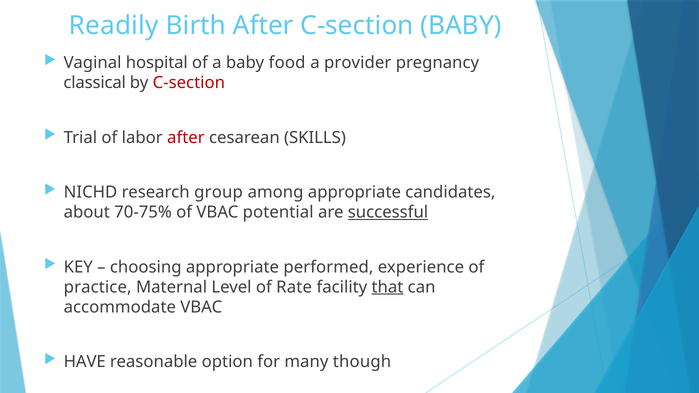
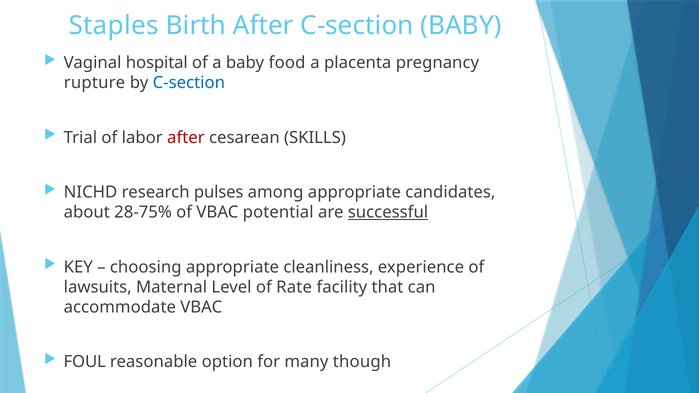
Readily: Readily -> Staples (114, 25)
provider: provider -> placenta (358, 63)
classical: classical -> rupture (95, 83)
C-section colour: red -> blue (189, 83)
group: group -> pulses (219, 192)
70-75%: 70-75% -> 28-75% (143, 212)
performed: performed -> cleanliness (328, 267)
practice: practice -> lawsuits (98, 287)
that underline: present -> none (387, 287)
HAVE: HAVE -> FOUL (85, 362)
